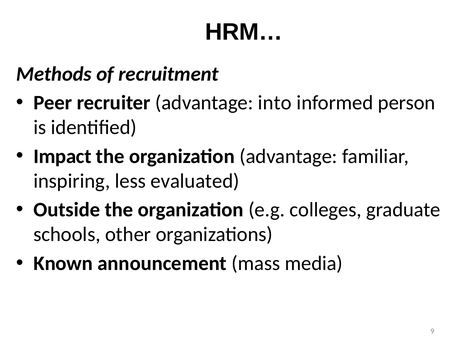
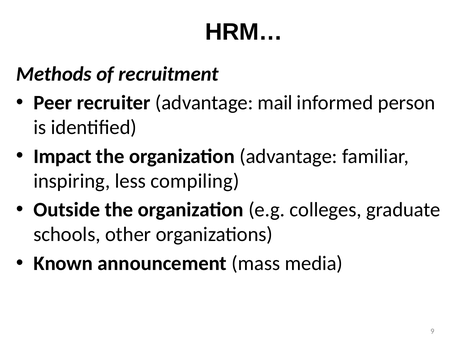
into: into -> mail (275, 103)
evaluated: evaluated -> compiling (195, 181)
